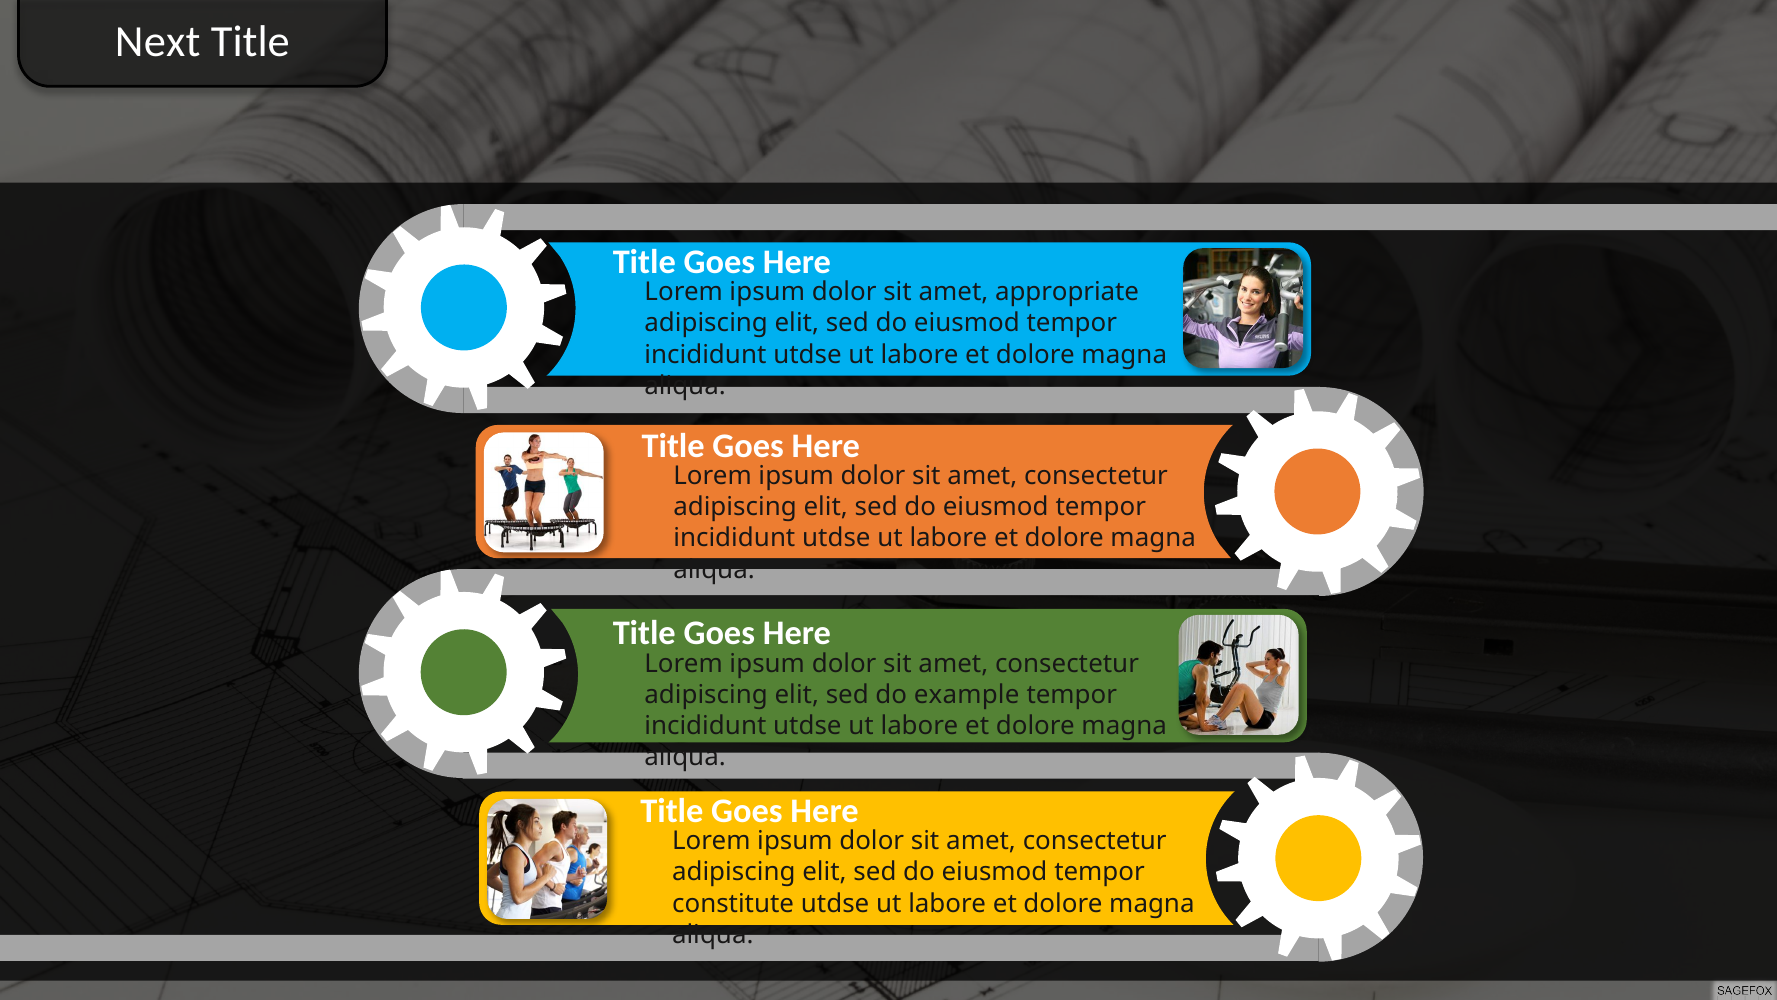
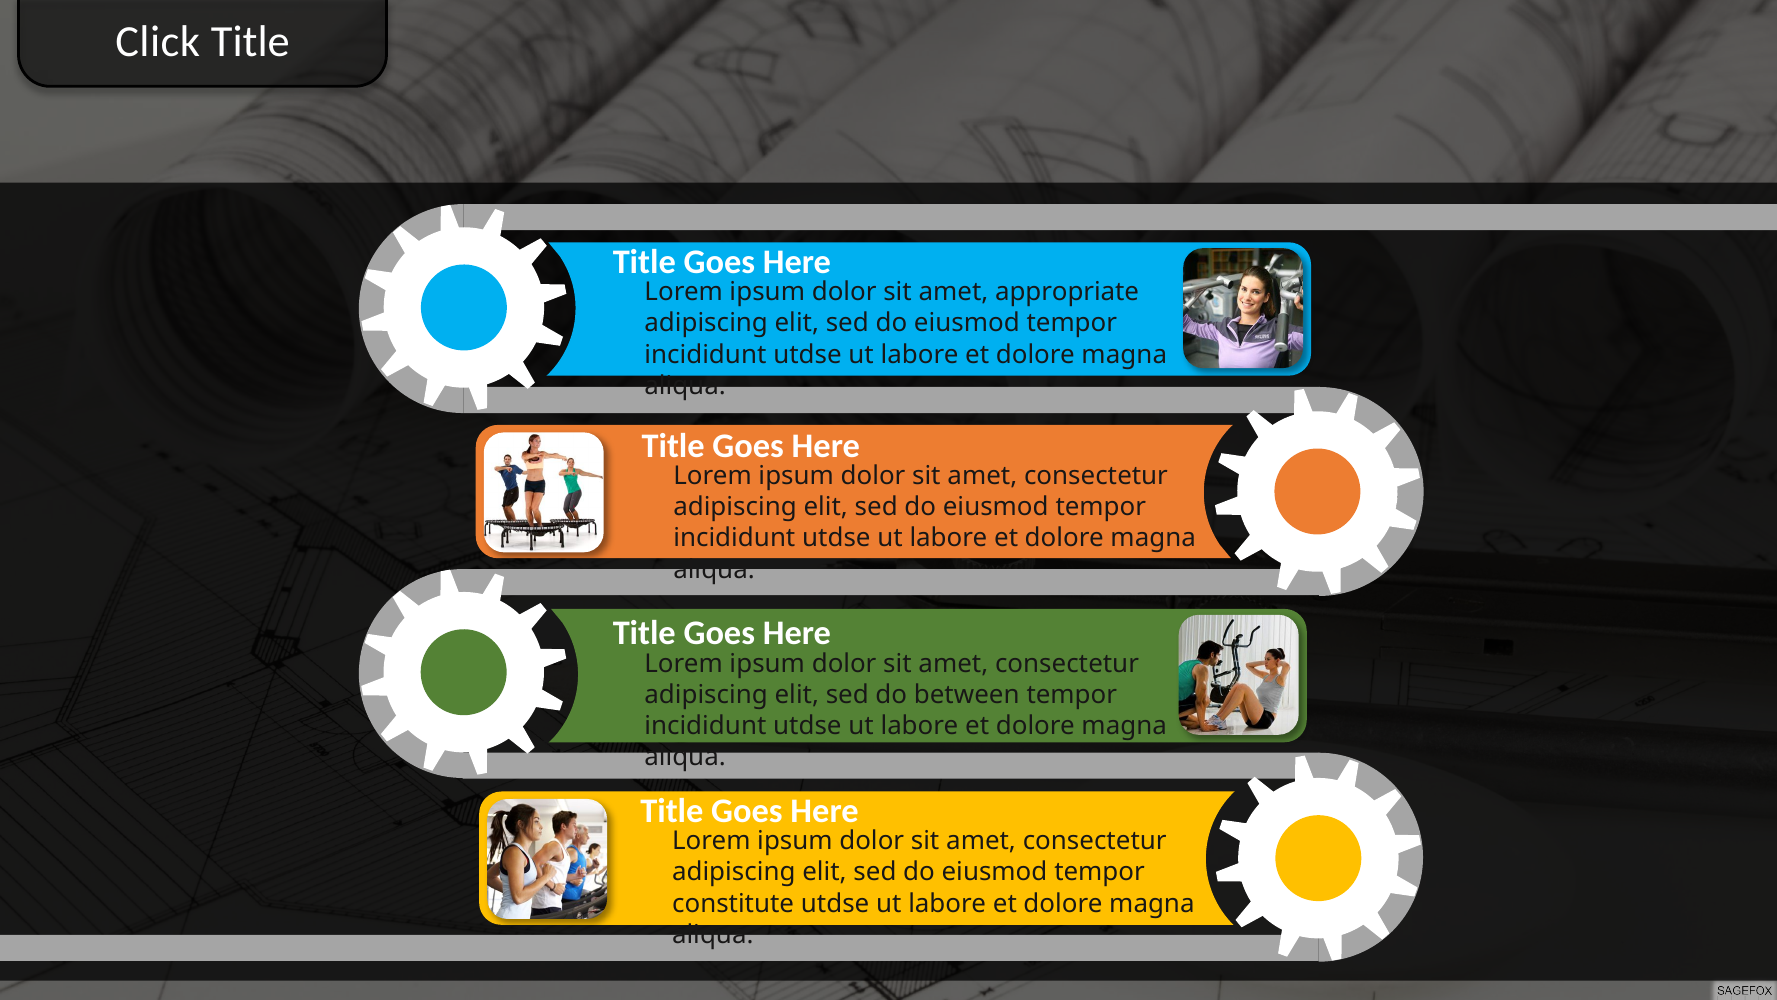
Next: Next -> Click (158, 42)
example: example -> between (967, 694)
